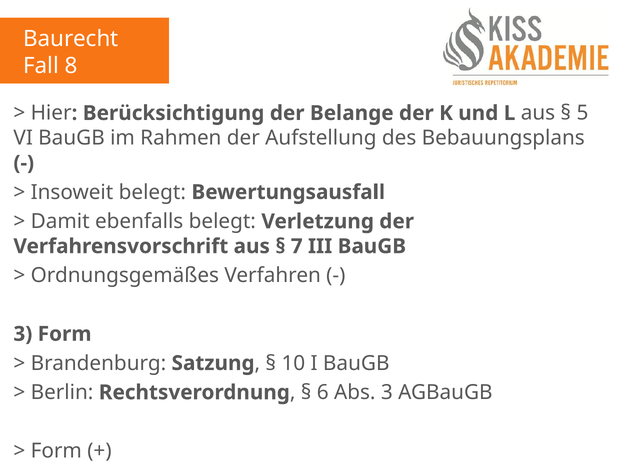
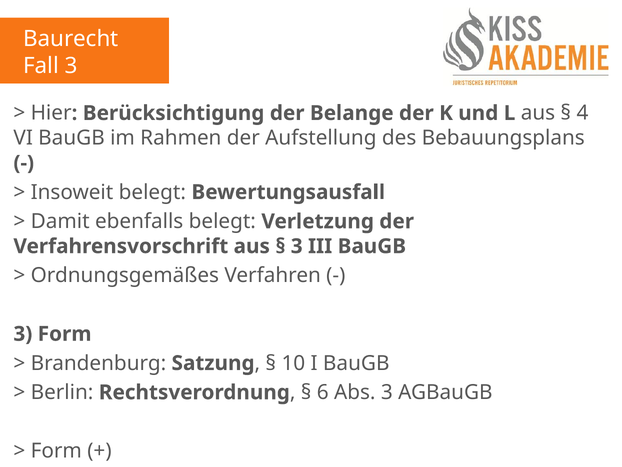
Fall 8: 8 -> 3 (71, 66)
5: 5 -> 4 (582, 113)
7: 7 -> 3 (297, 246)
